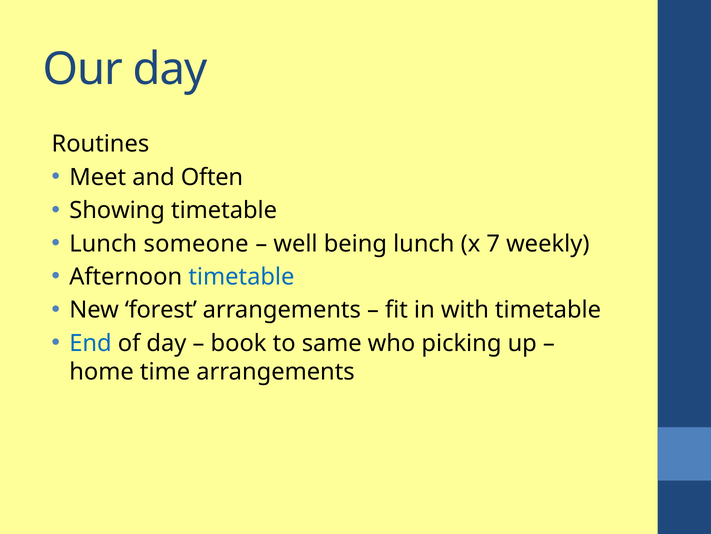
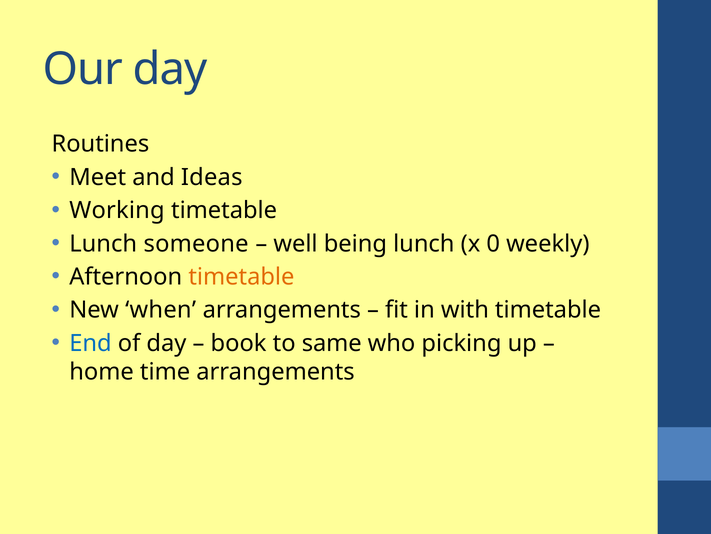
Often: Often -> Ideas (212, 177)
Showing: Showing -> Working (117, 210)
7: 7 -> 0 (493, 243)
timetable colour: blue -> orange (241, 277)
forest: forest -> when (161, 310)
